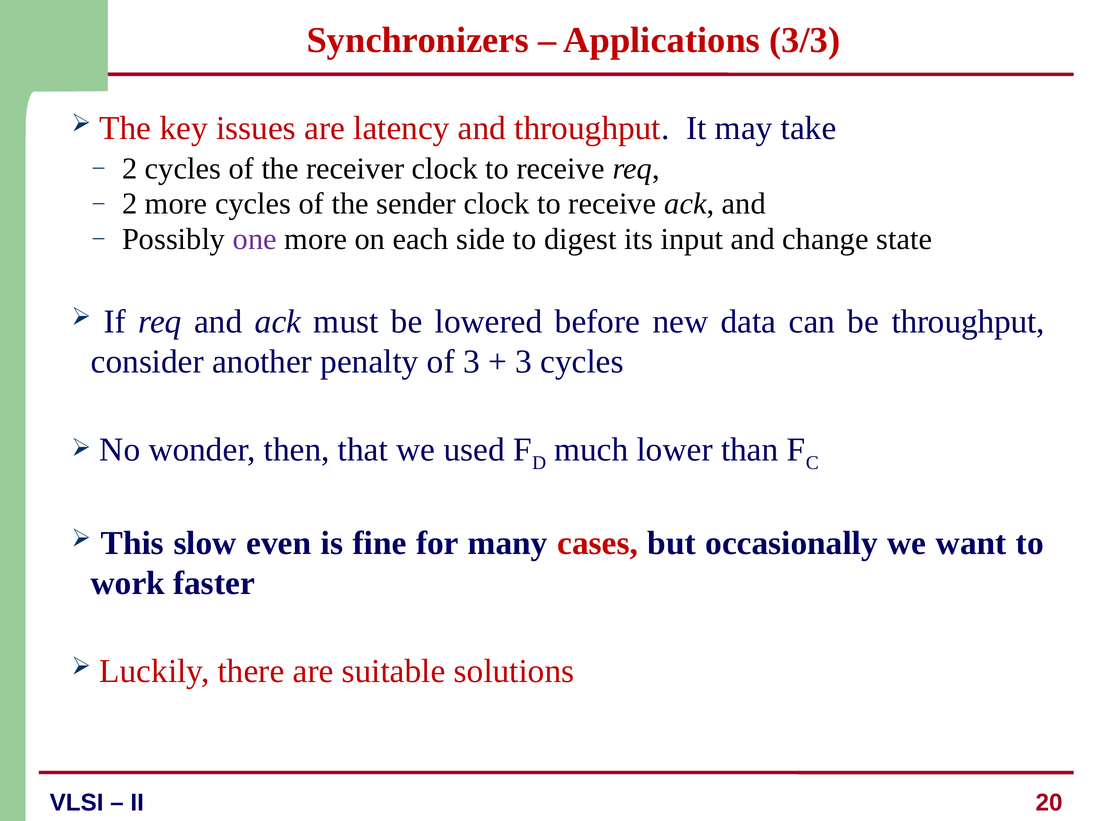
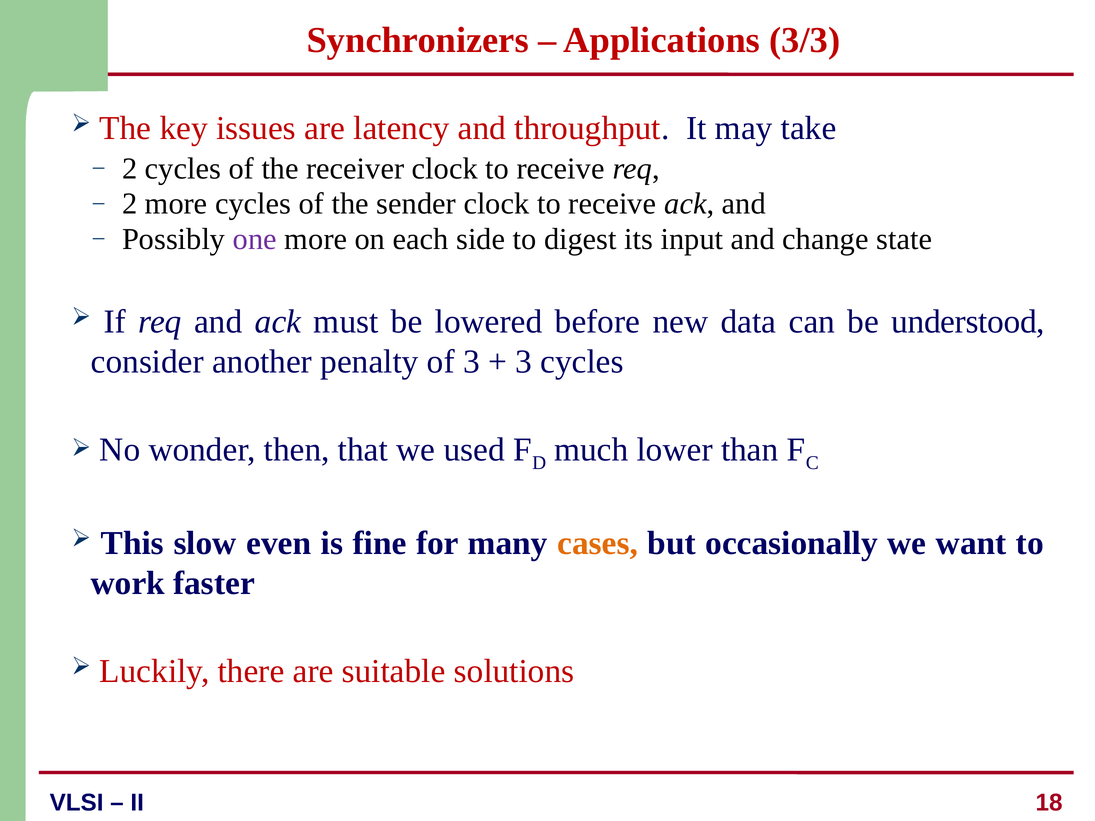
be throughput: throughput -> understood (968, 322)
cases colour: red -> orange (598, 543)
20: 20 -> 18 (1049, 803)
